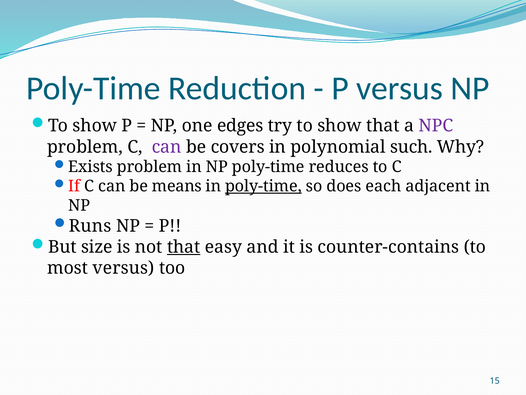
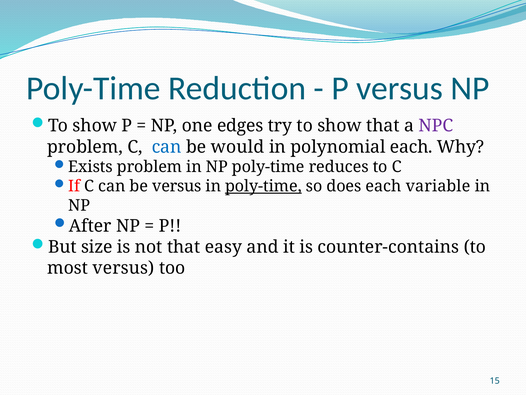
can colour: purple -> blue (167, 147)
covers: covers -> would (238, 147)
polynomial such: such -> each (411, 147)
be means: means -> versus (177, 186)
adjacent: adjacent -> variable (438, 186)
Runs: Runs -> After (90, 226)
that underline: present -> none (184, 247)
